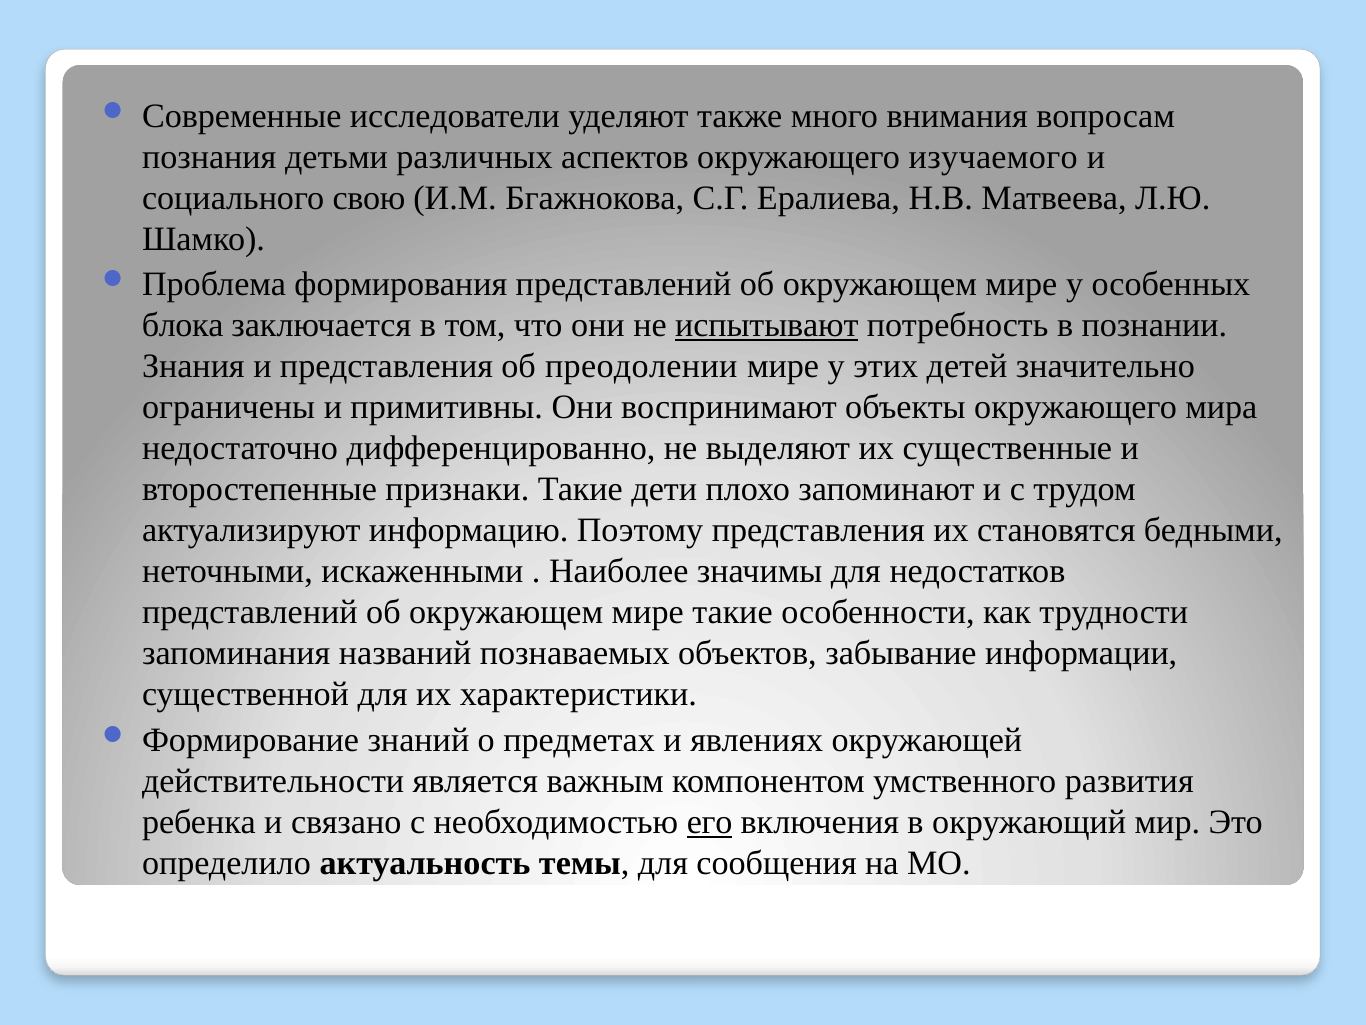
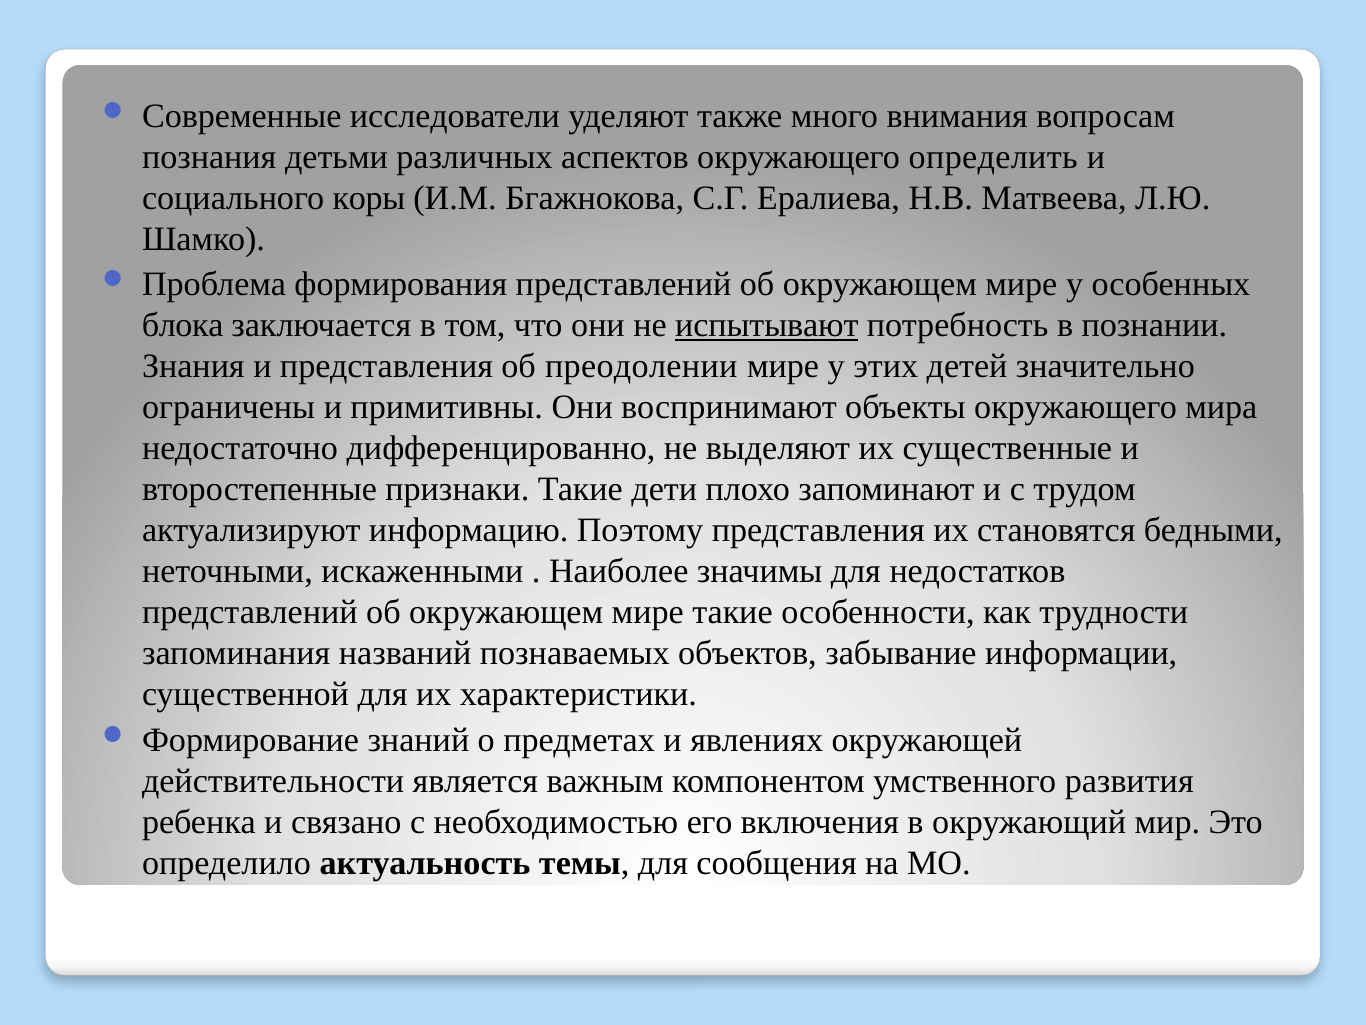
изучаемого: изучаемого -> определить (993, 157)
свою: свою -> коры (369, 198)
его underline: present -> none (710, 822)
